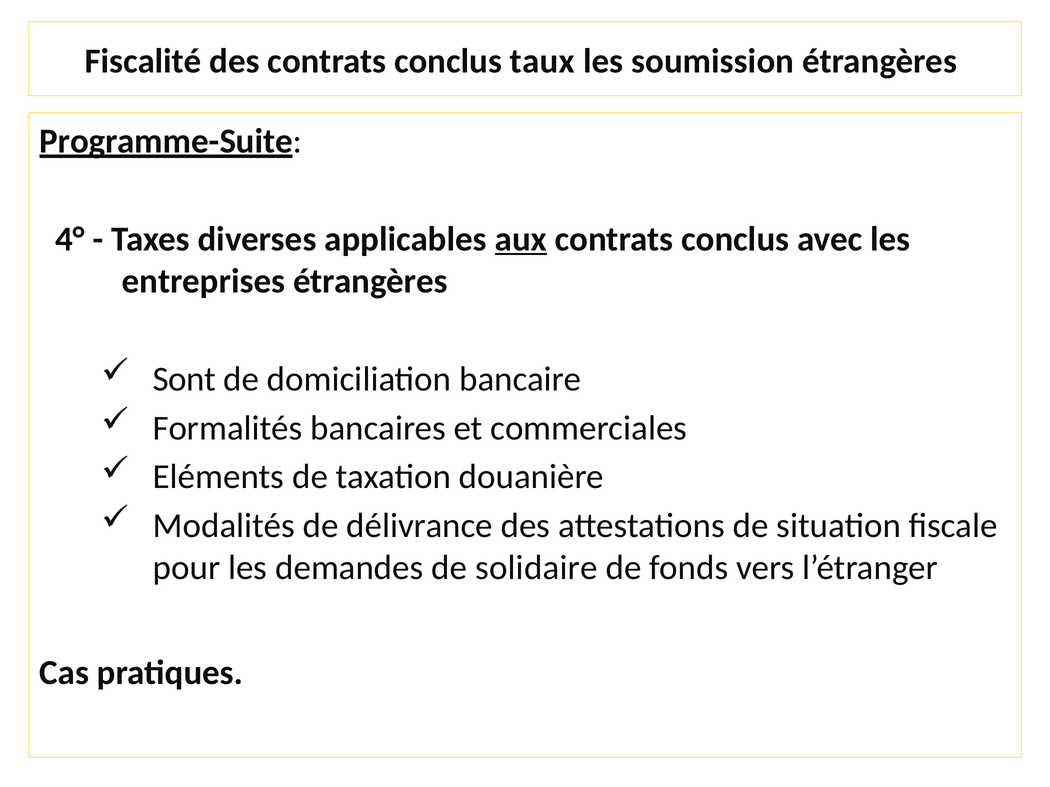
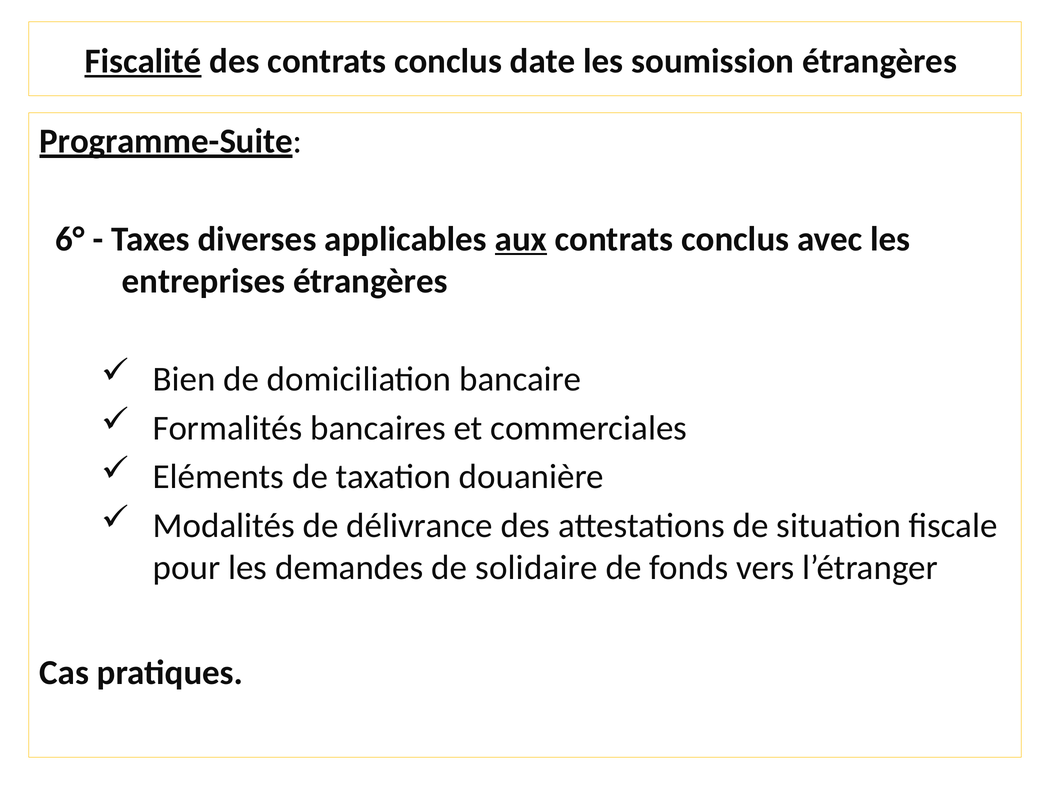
Fiscalité underline: none -> present (143, 61)
taux: taux -> date (543, 61)
4°: 4° -> 6° (70, 239)
Sont: Sont -> Bien (184, 379)
